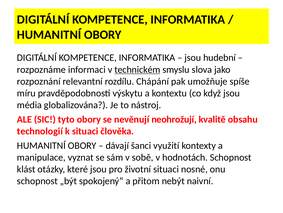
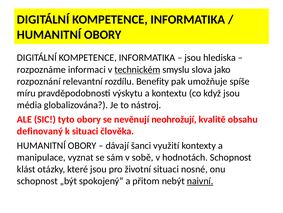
hudební: hudební -> hlediska (220, 58)
Chápání: Chápání -> Benefity (153, 81)
technologií: technologií -> definovaný (40, 131)
naivní underline: none -> present (200, 180)
